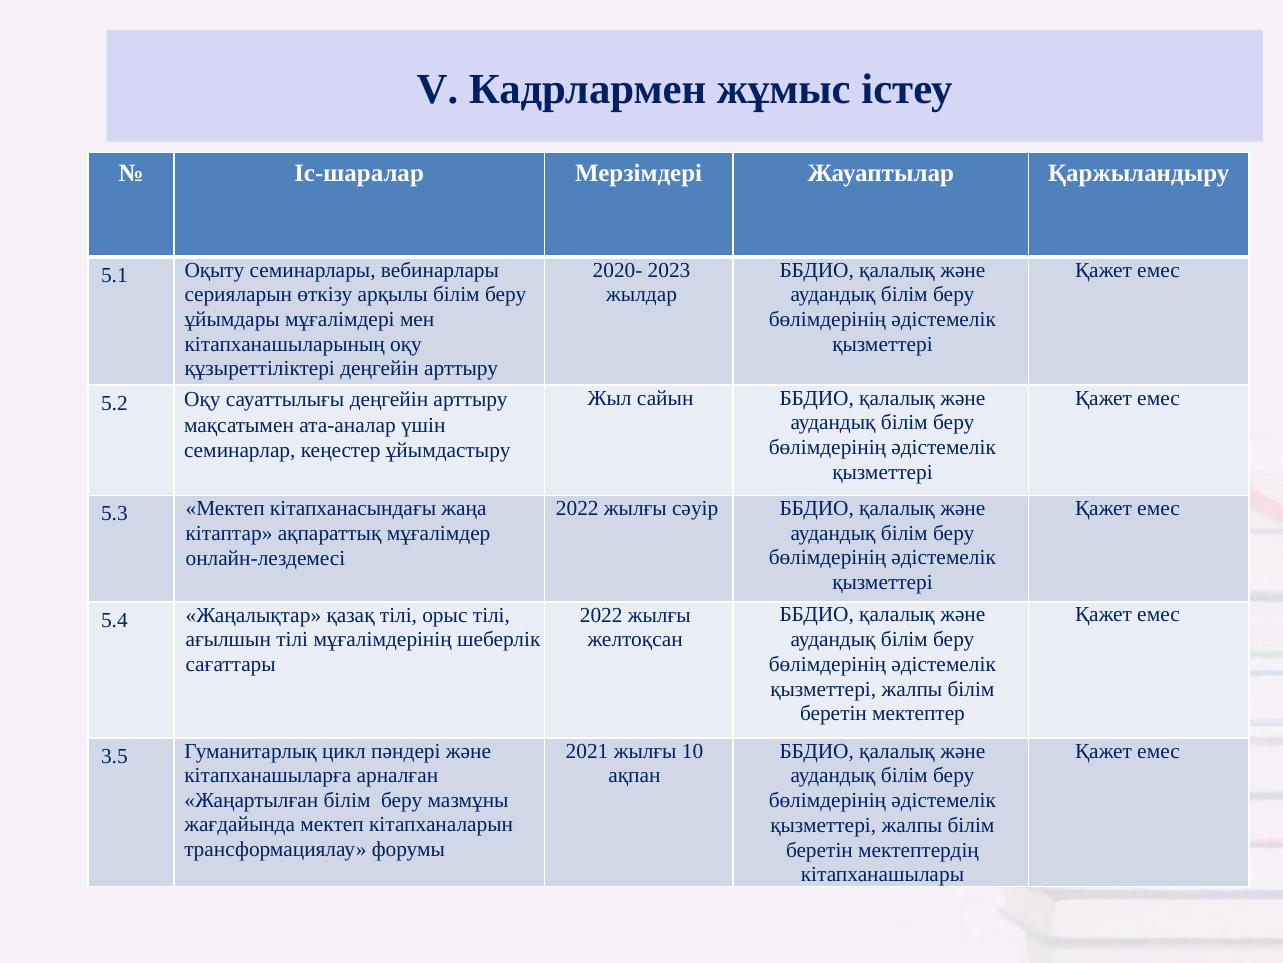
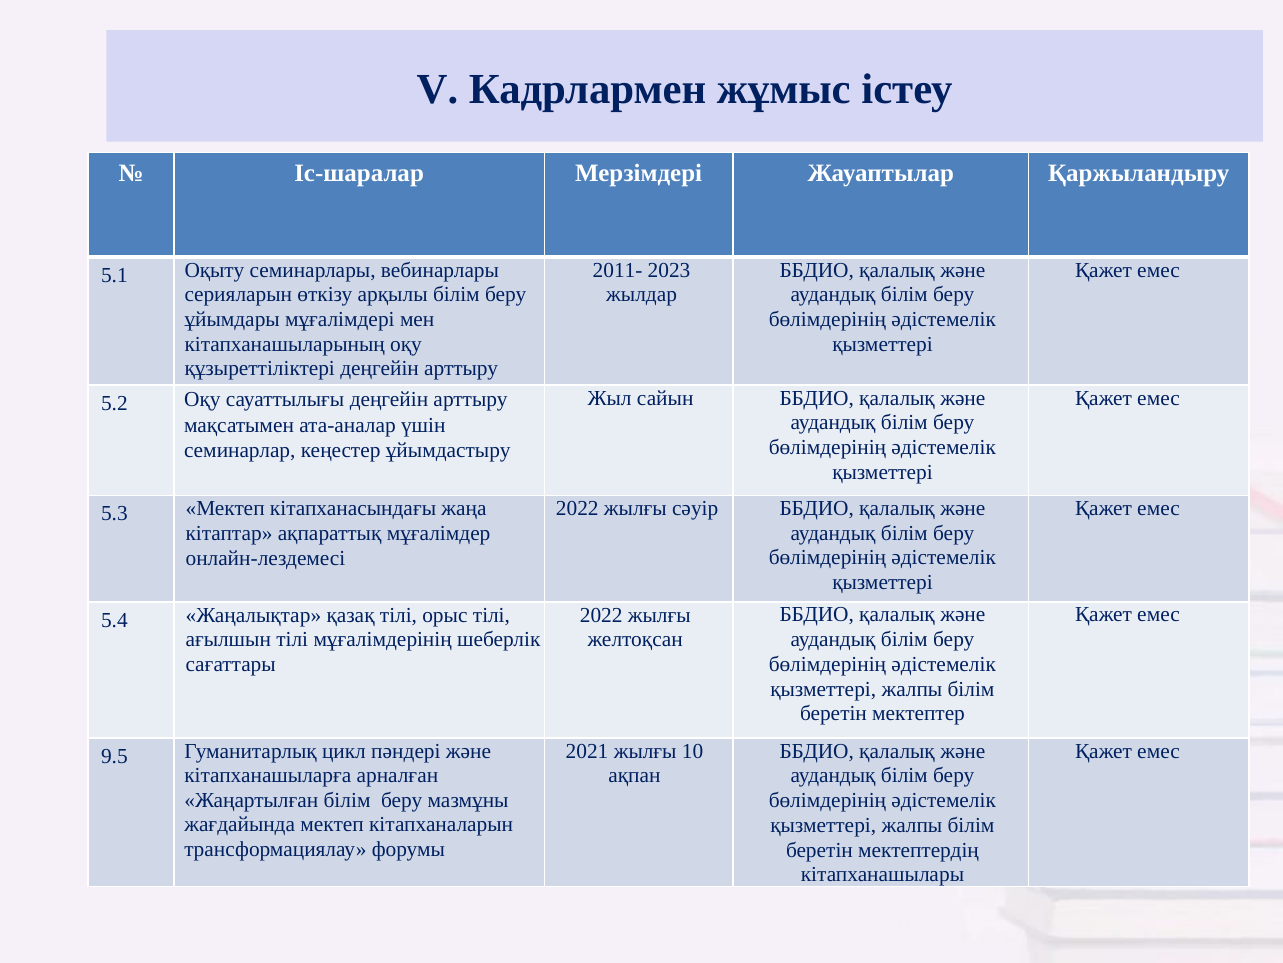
2020-: 2020- -> 2011- (618, 270)
3.5: 3.5 -> 9.5 (114, 756)
